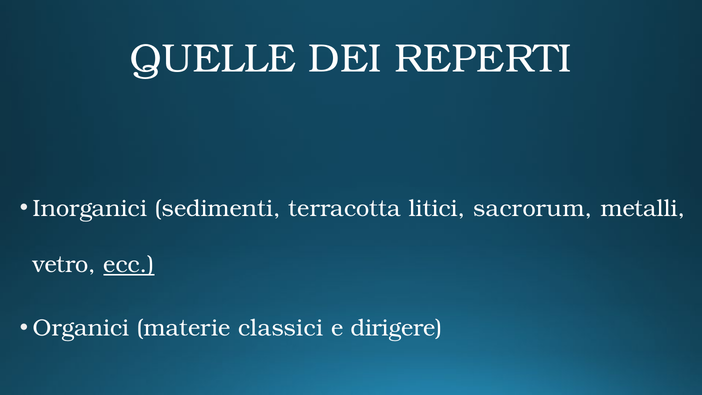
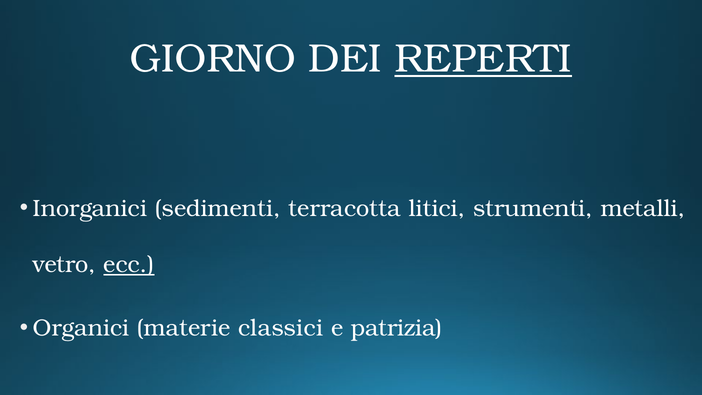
QUELLE: QUELLE -> GIORNO (213, 59)
REPERTI underline: none -> present (483, 59)
sacrorum: sacrorum -> strumenti (533, 208)
dirigere: dirigere -> patrizia (397, 328)
